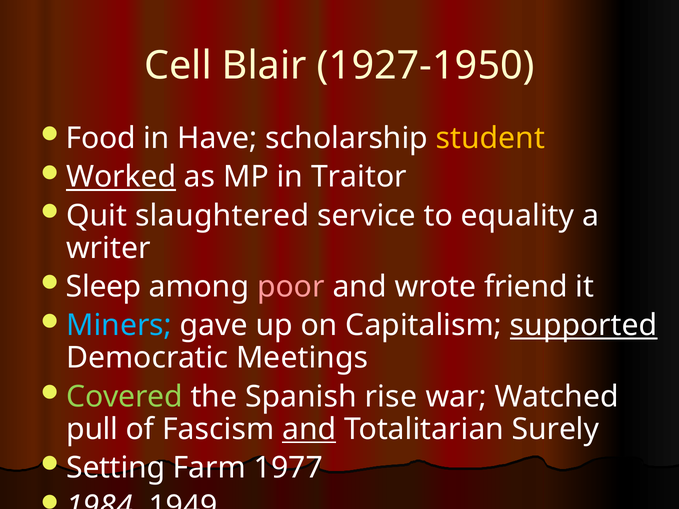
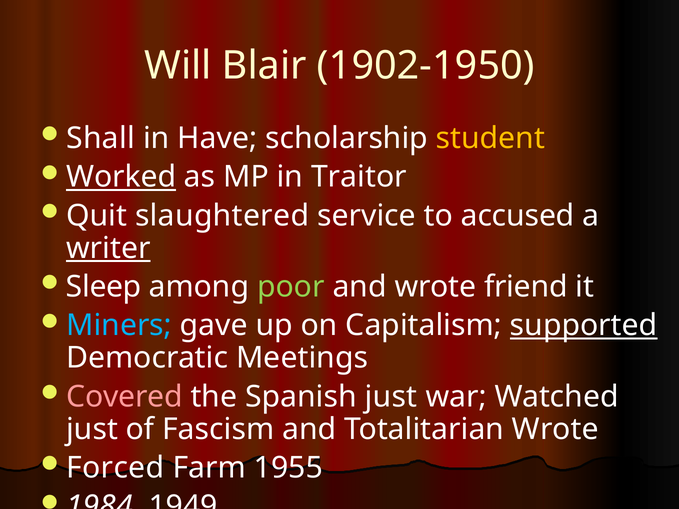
Cell: Cell -> Will (178, 66)
1927-1950: 1927-1950 -> 1902-1950 (426, 66)
Food: Food -> Shall (101, 138)
equality: equality -> accused (518, 216)
writer underline: none -> present (108, 248)
poor colour: pink -> light green (291, 287)
Covered colour: light green -> pink (125, 397)
Spanish rise: rise -> just (391, 397)
pull: pull -> just (92, 429)
and underline: present -> none (309, 429)
Totalitarian Surely: Surely -> Wrote (555, 429)
Setting: Setting -> Forced (115, 468)
1977: 1977 -> 1955 (288, 468)
